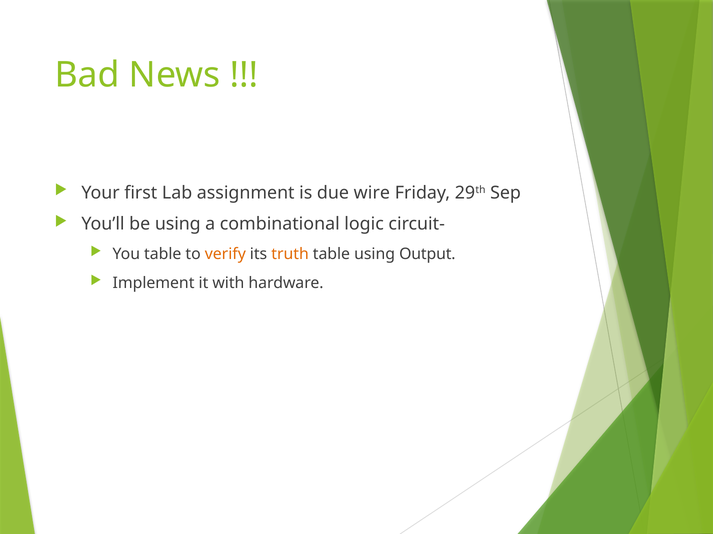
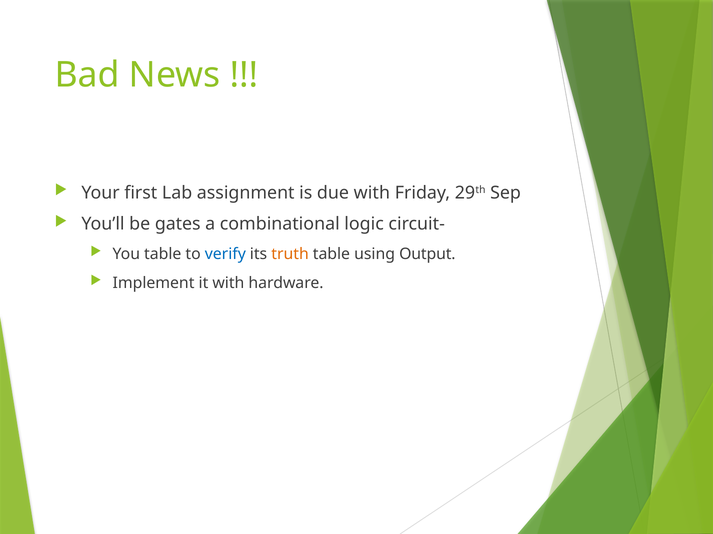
due wire: wire -> with (372, 193)
be using: using -> gates (178, 224)
verify colour: orange -> blue (225, 254)
